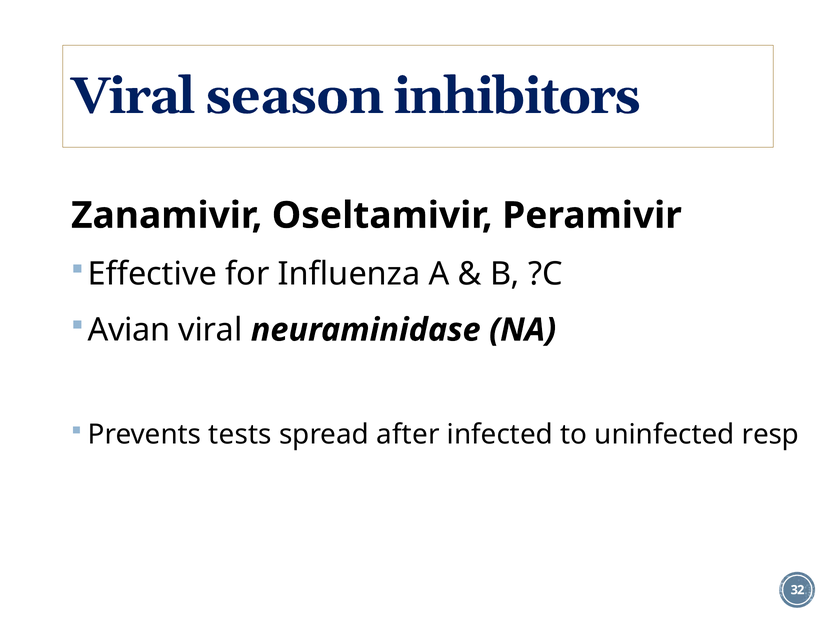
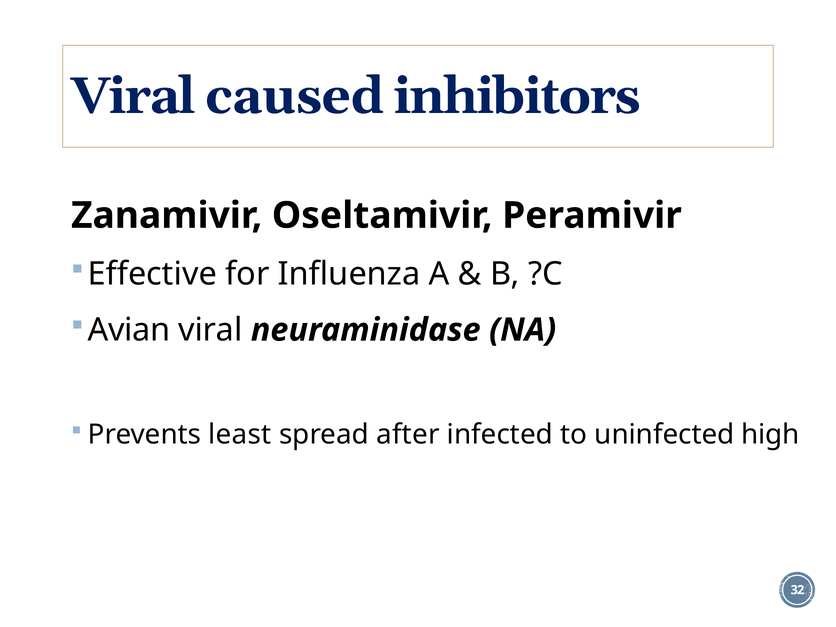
season: season -> caused (295, 96)
tests: tests -> least (240, 434)
resp: resp -> high (770, 434)
